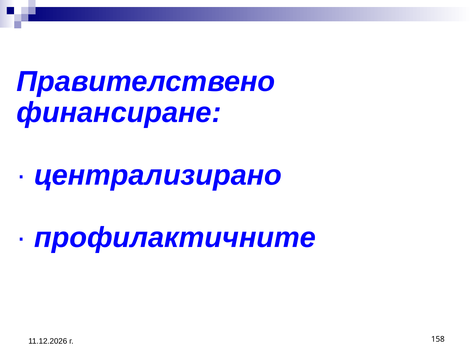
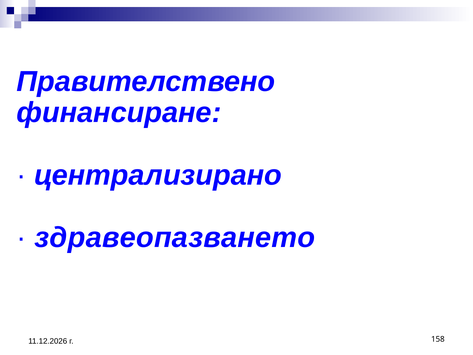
профилактичните: профилактичните -> здравеопазването (175, 237)
